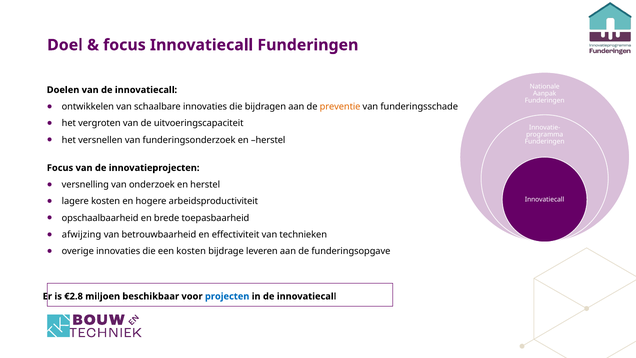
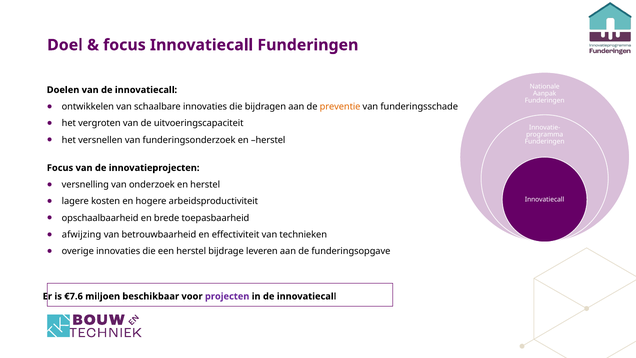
een kosten: kosten -> herstel (191, 251)
€2.8: €2.8 -> €7.6 (74, 296)
projecten colour: blue -> purple (227, 296)
